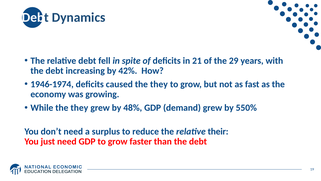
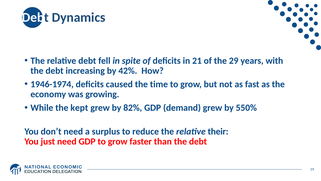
caused the they: they -> time (159, 84)
While the they: they -> kept (79, 108)
48%: 48% -> 82% (133, 108)
